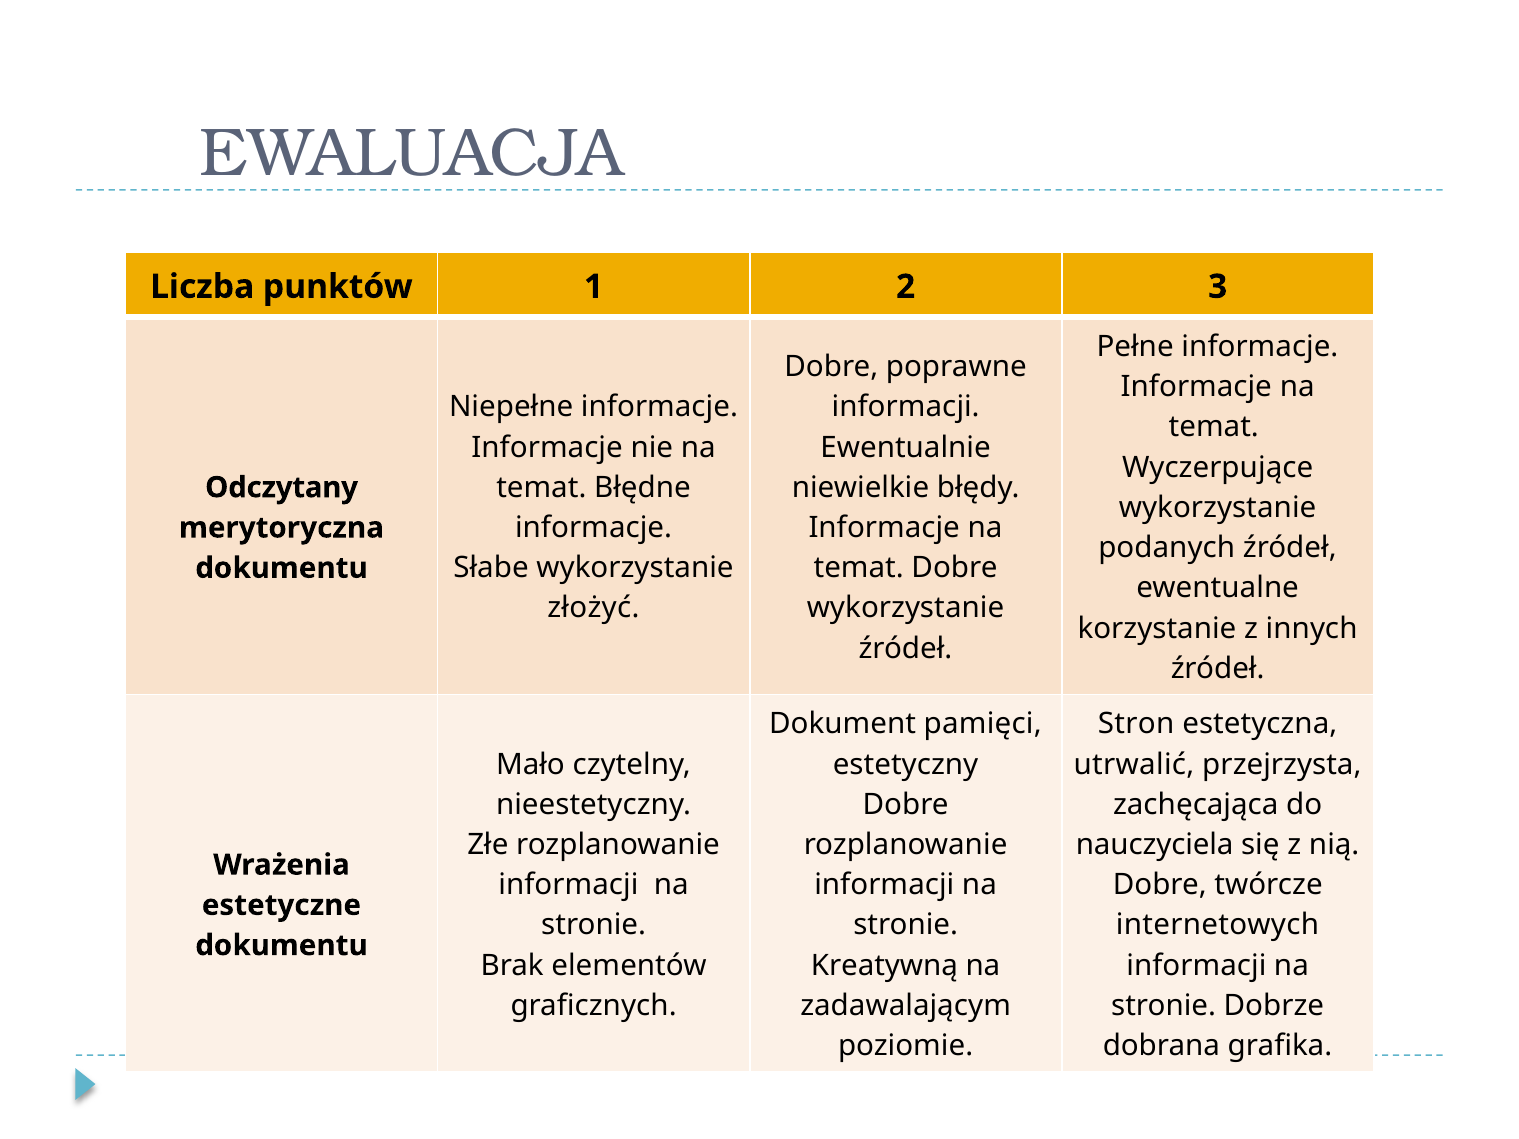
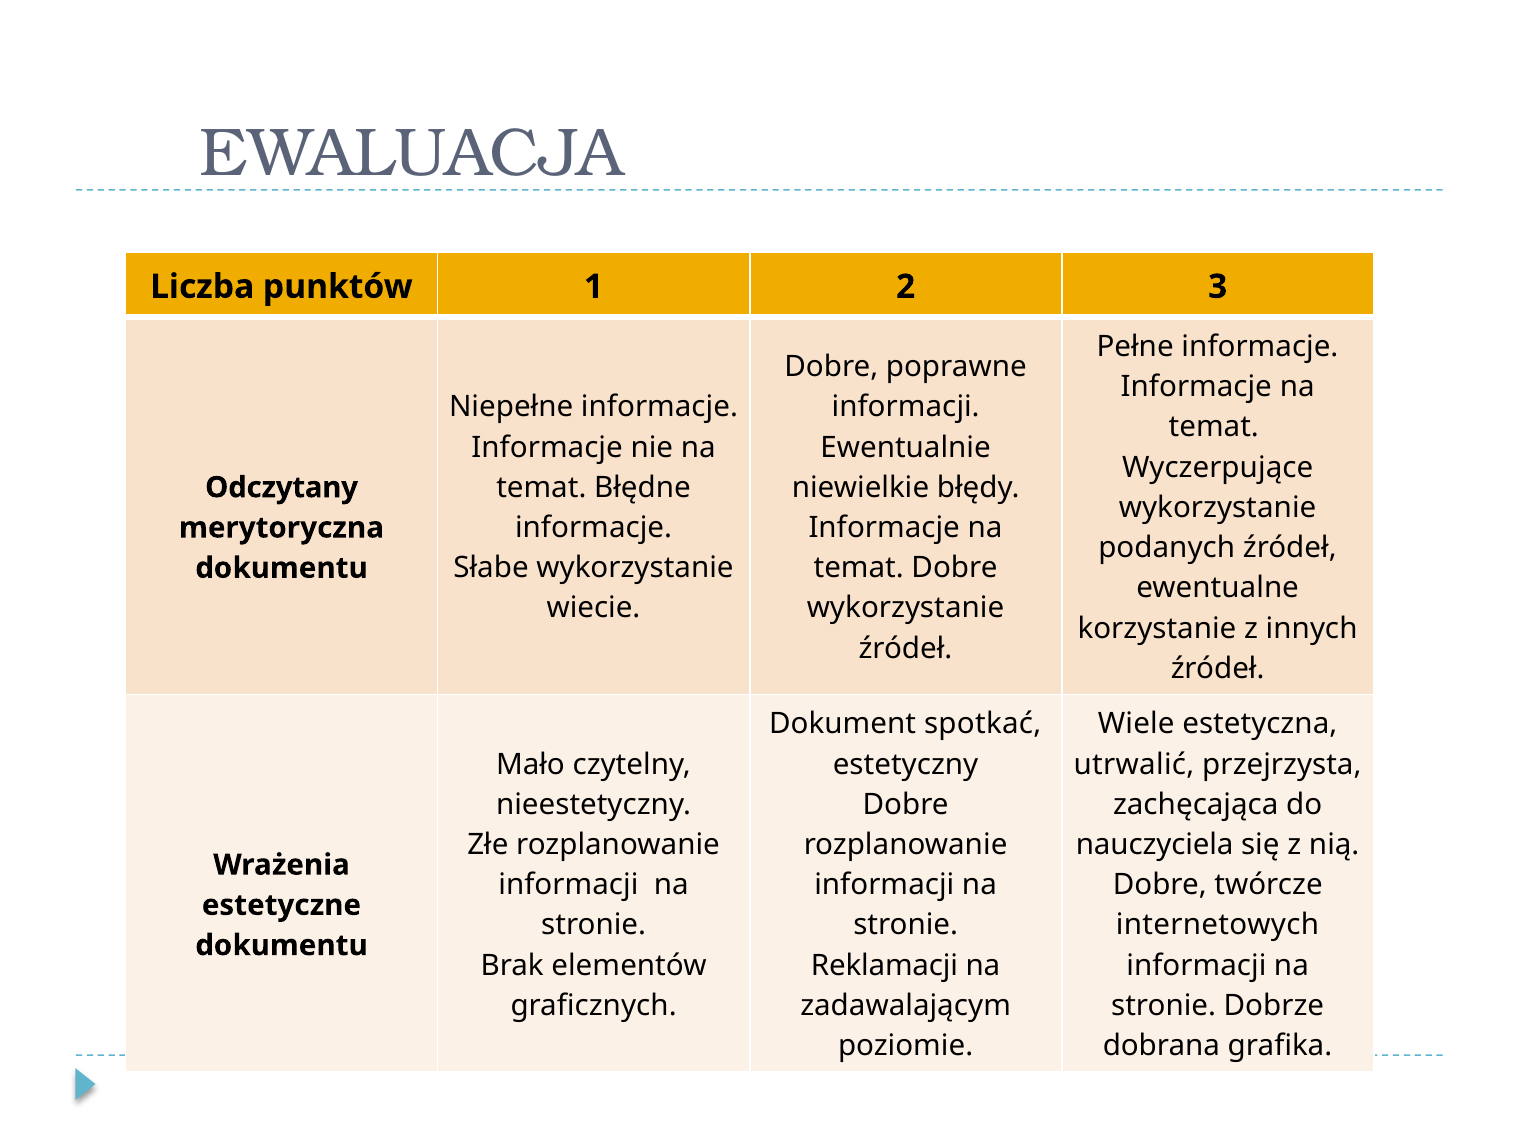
złożyć: złożyć -> wiecie (594, 608)
pamięci: pamięci -> spotkać (983, 724)
Stron: Stron -> Wiele (1136, 724)
Kreatywną: Kreatywną -> Reklamacji (884, 966)
